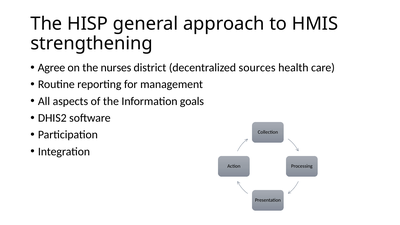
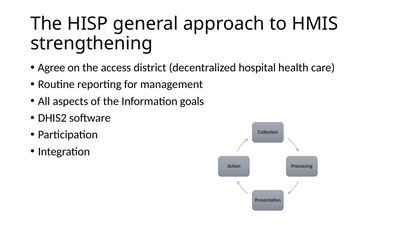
nurses: nurses -> access (116, 68)
sources: sources -> hospital (257, 68)
